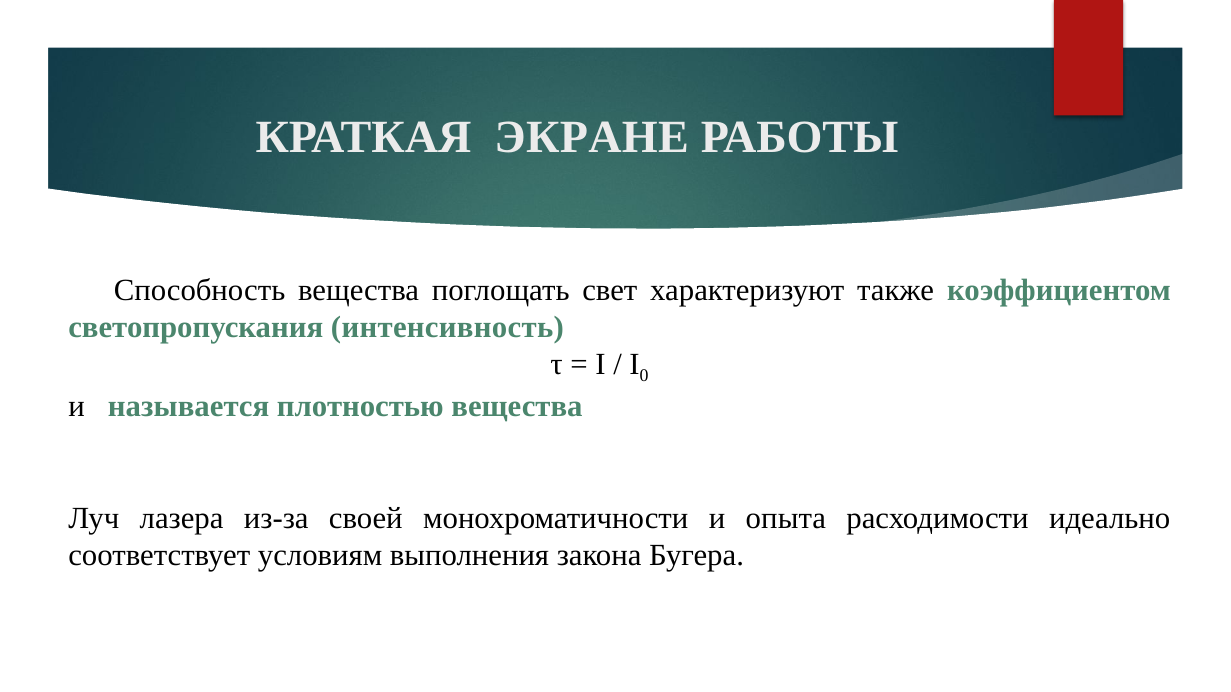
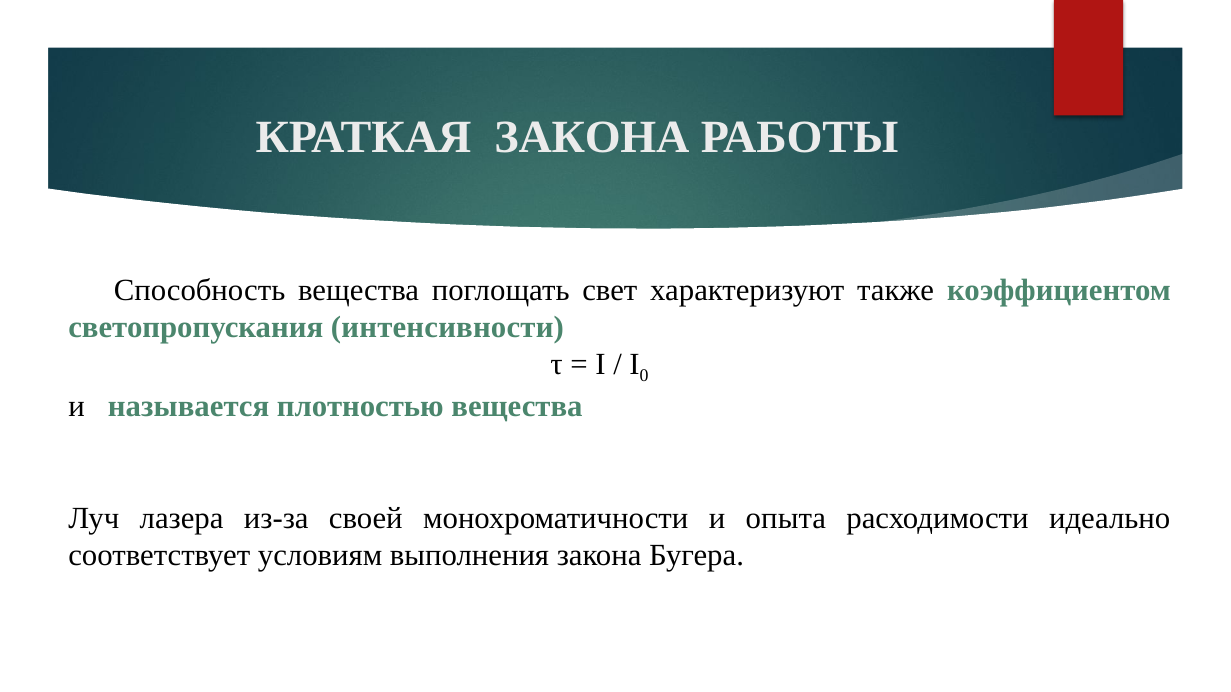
КРАТКАЯ ЭКРАНЕ: ЭКРАНЕ -> ЗАКОНА (592, 138)
интенсивность: интенсивность -> интенсивности (447, 327)
